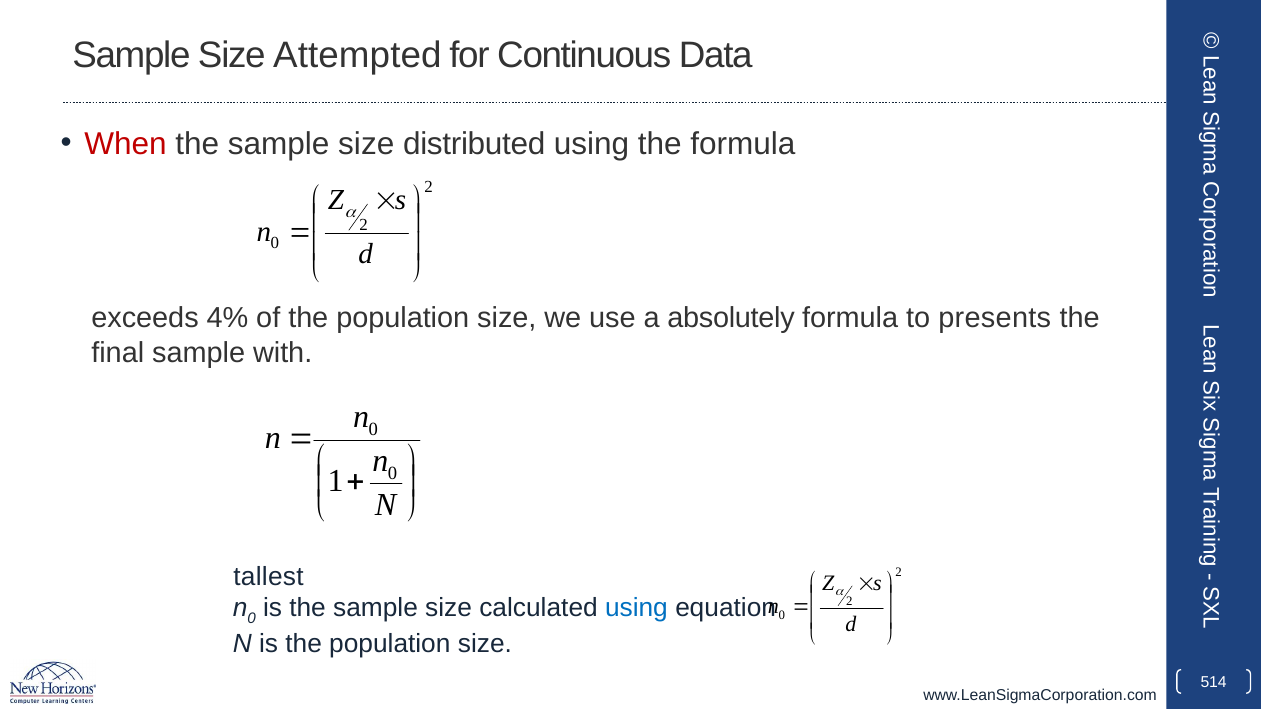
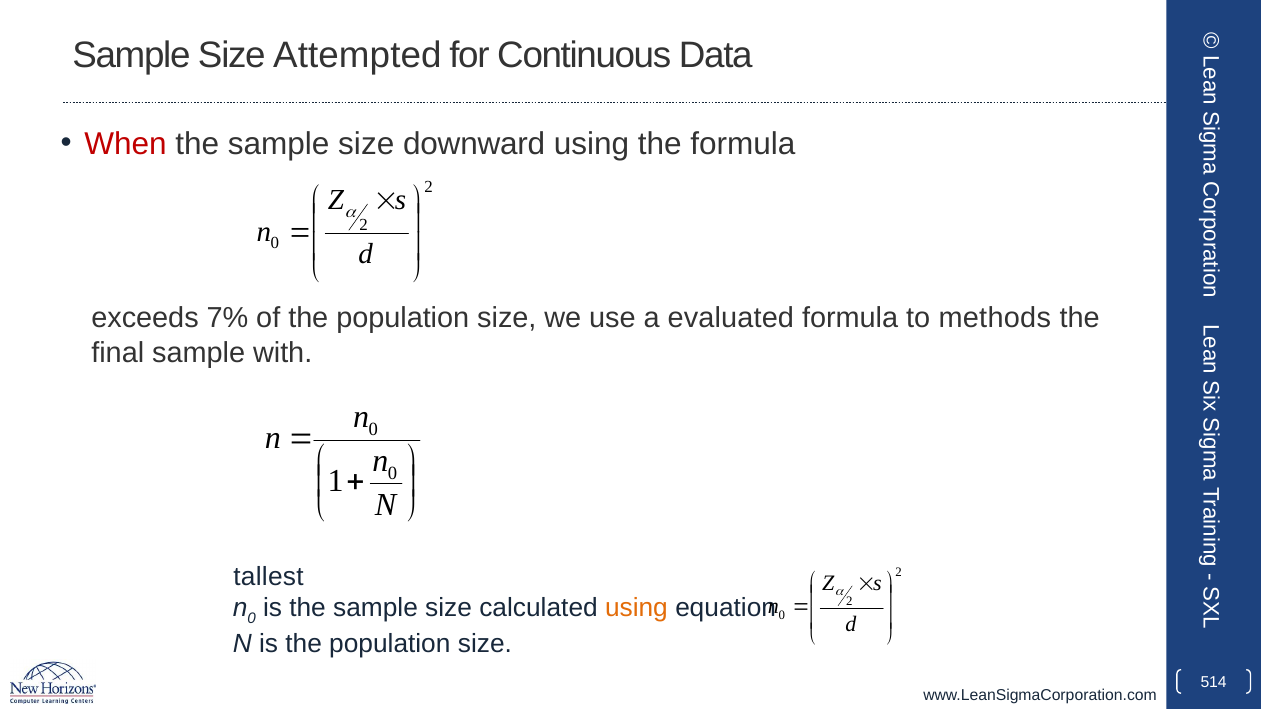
distributed: distributed -> downward (474, 144)
4%: 4% -> 7% (228, 318)
absolutely: absolutely -> evaluated (731, 318)
presents: presents -> methods (995, 318)
using colour: blue -> orange (636, 608)
